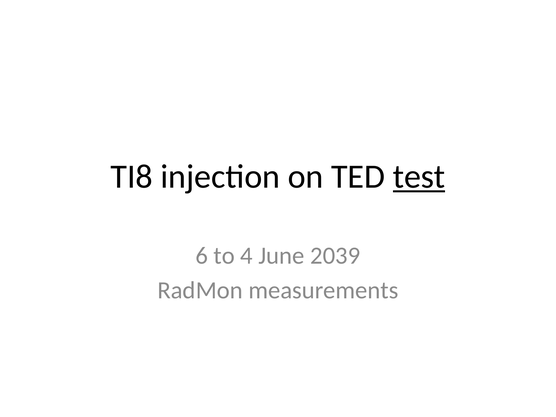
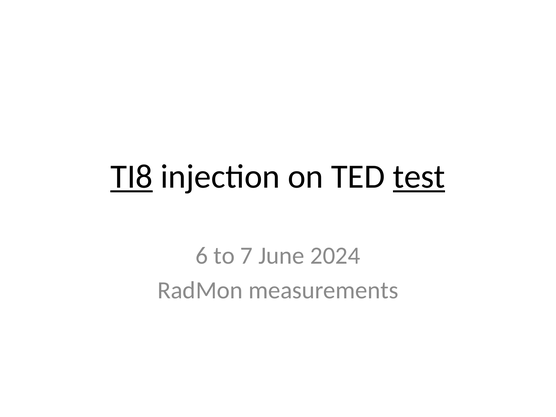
TI8 underline: none -> present (132, 177)
4: 4 -> 7 (247, 256)
2039: 2039 -> 2024 (335, 256)
